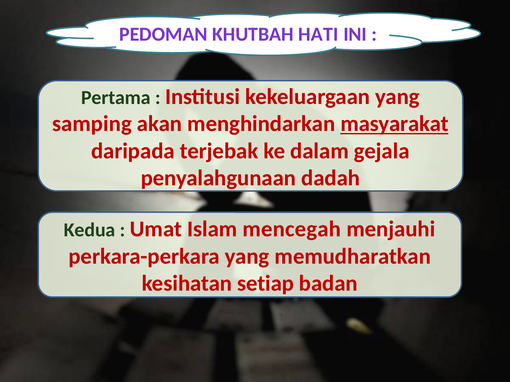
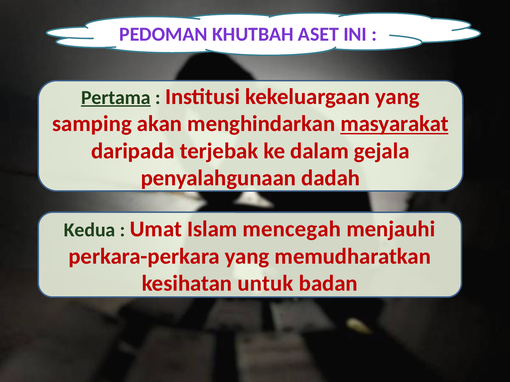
HATI: HATI -> ASET (318, 34)
Pertama underline: none -> present (116, 98)
setiap: setiap -> untuk (265, 284)
